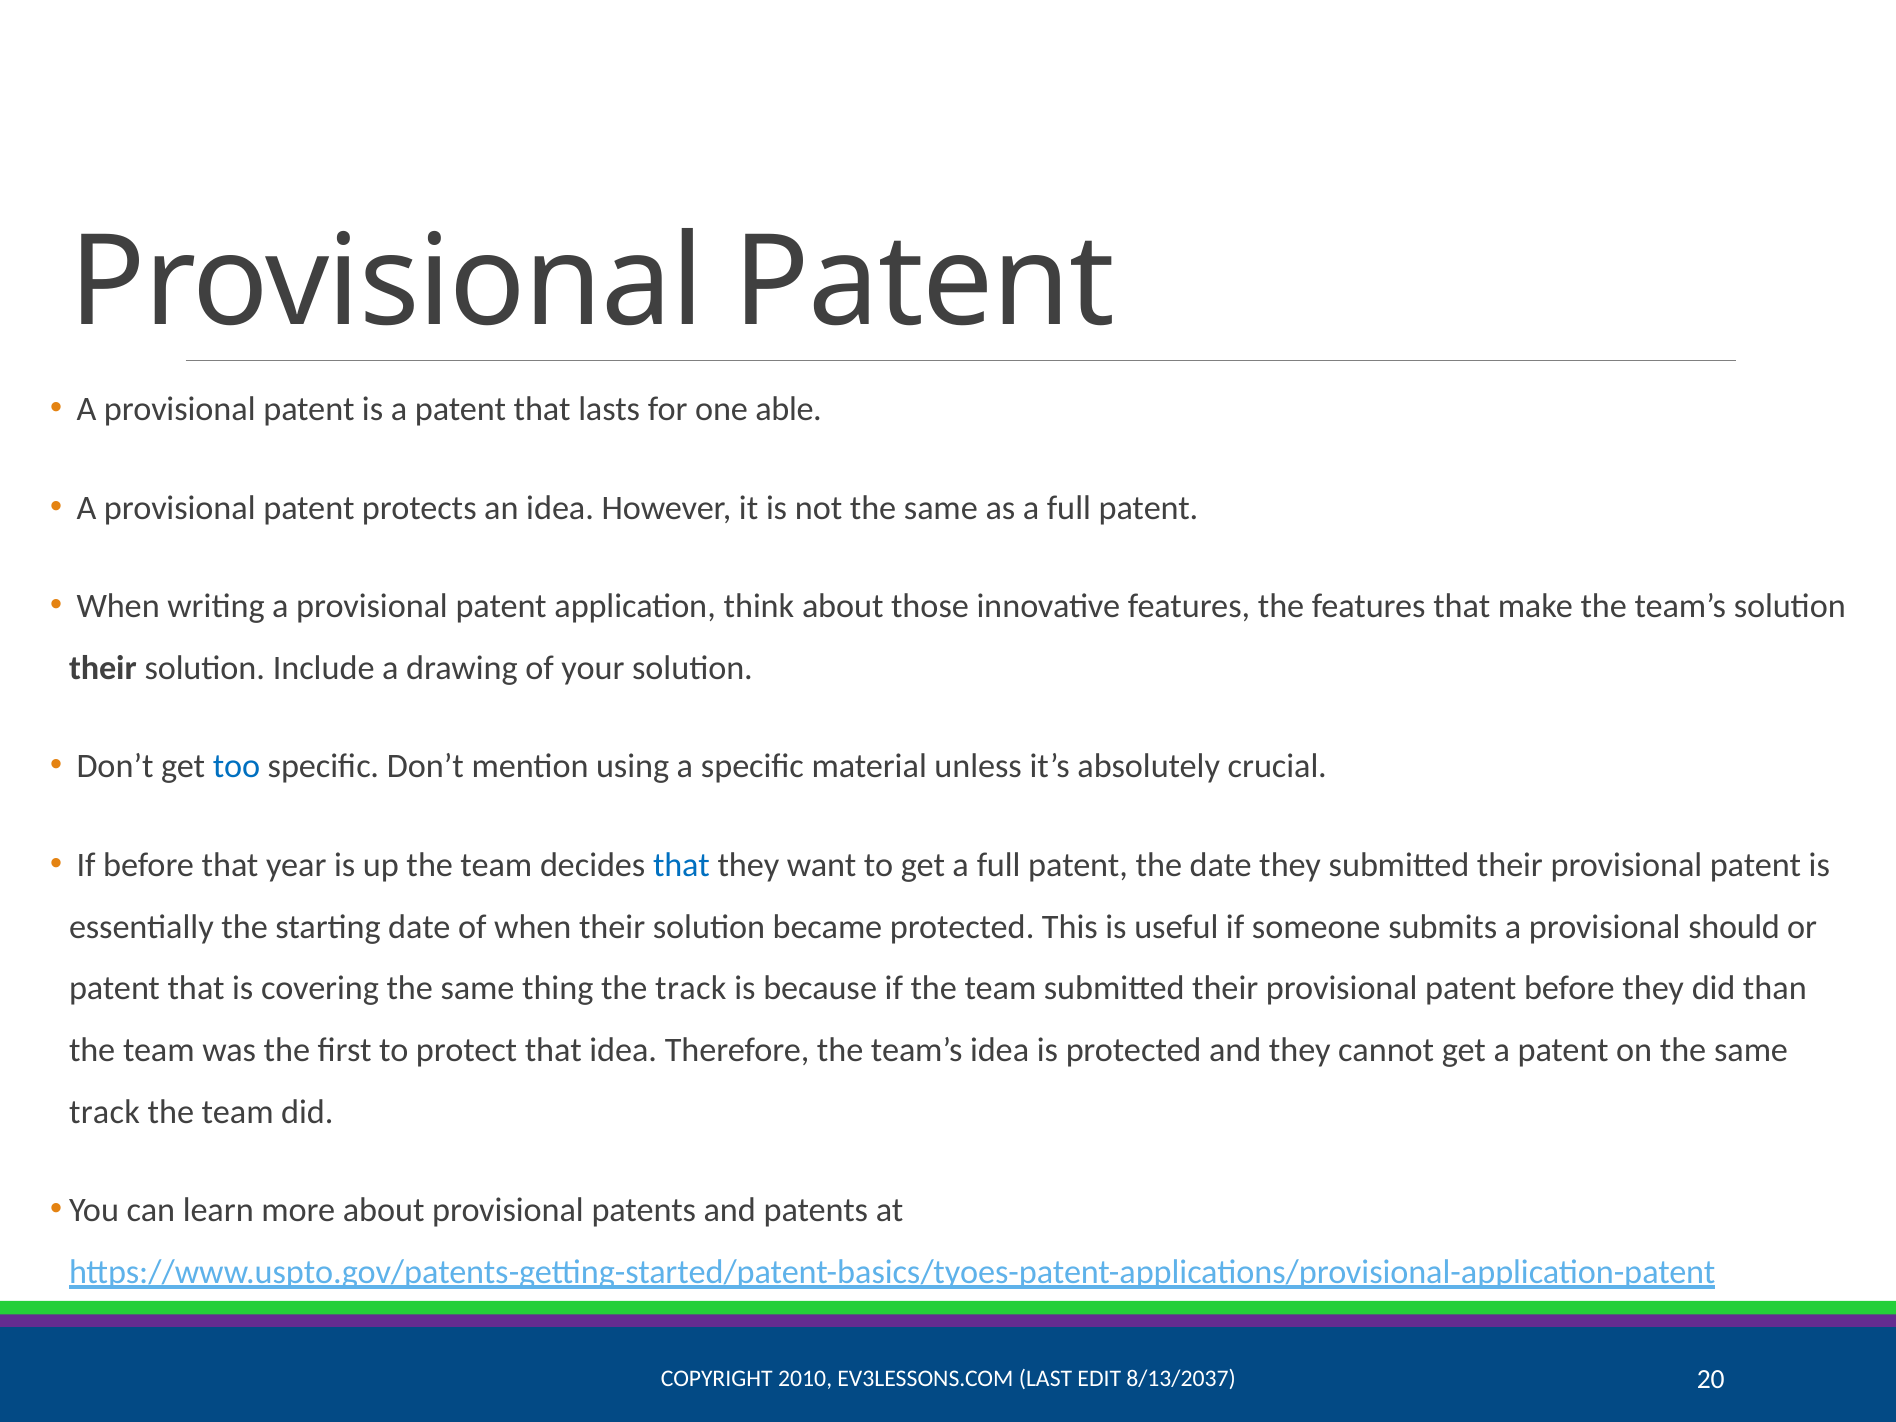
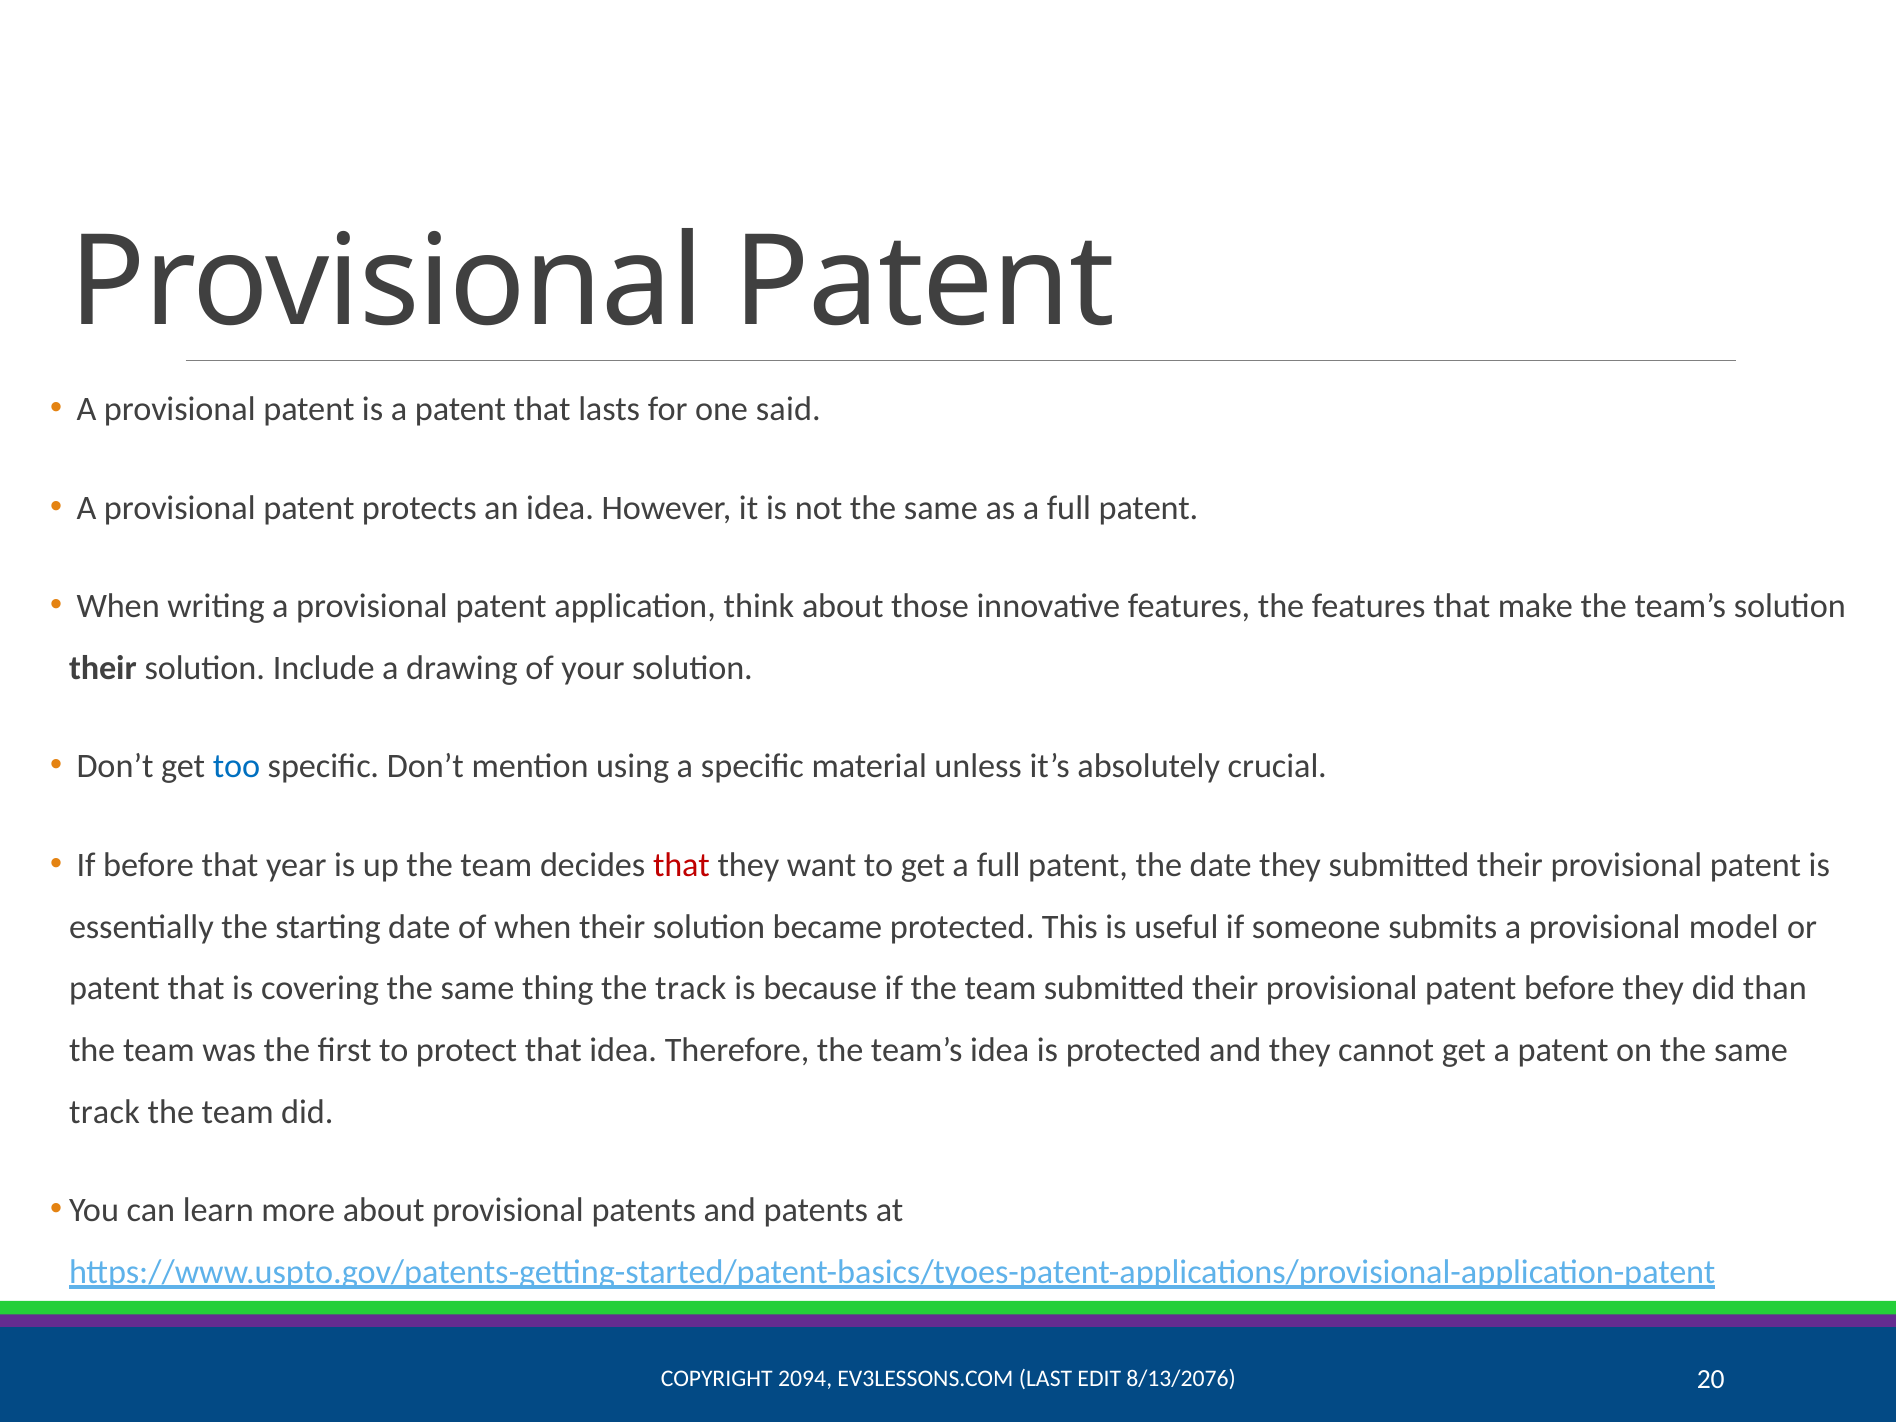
able: able -> said (788, 409)
that colour: blue -> red (682, 865)
should: should -> model (1734, 927)
2010: 2010 -> 2094 (805, 1379)
8/13/2037: 8/13/2037 -> 8/13/2076 (1181, 1379)
